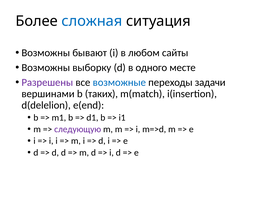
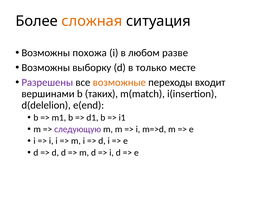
сложная colour: blue -> orange (92, 21)
бывают: бывают -> похожа (90, 53)
сайты: сайты -> разве (175, 53)
одного: одного -> только (151, 68)
возможные colour: blue -> orange (119, 82)
задачи: задачи -> входит (210, 82)
